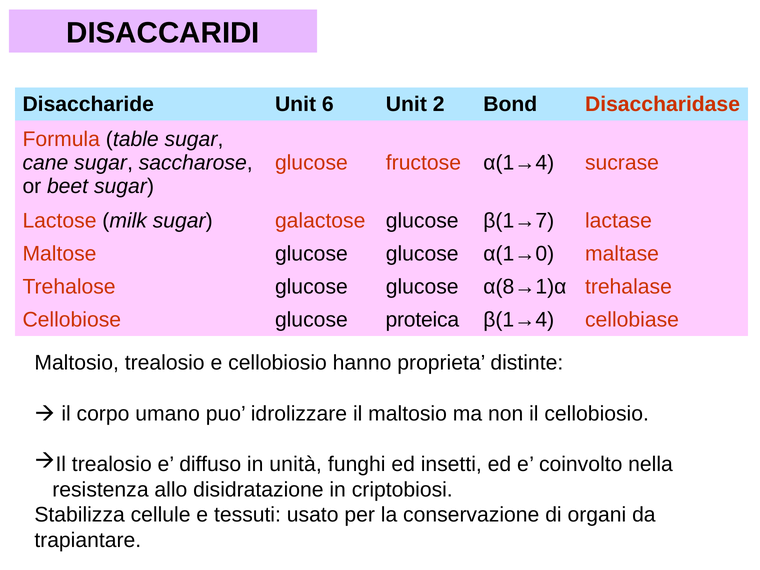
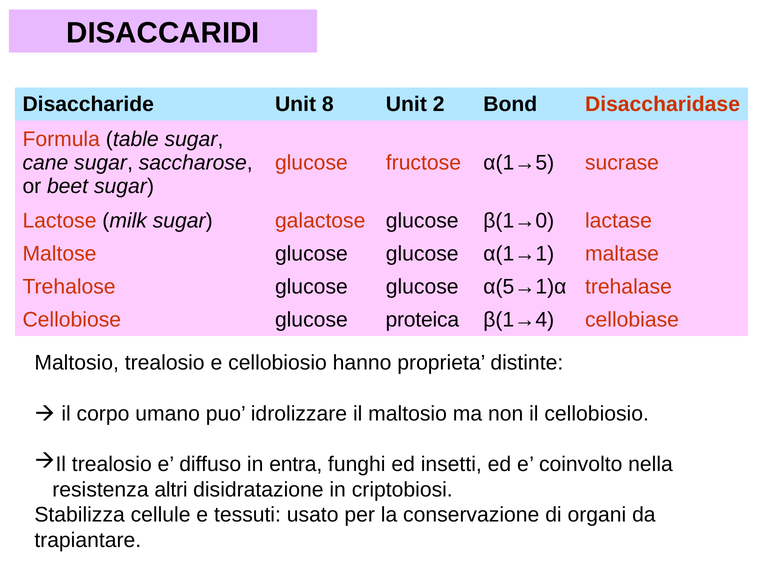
6: 6 -> 8 (328, 104)
α(1→4: α(1→4 -> α(1→5 (519, 163)
β(1→7: β(1→7 -> β(1→0 (519, 221)
α(1→0: α(1→0 -> α(1→1 (519, 254)
α(8→1)α: α(8→1)α -> α(5→1)α (525, 287)
unità: unità -> entra (296, 464)
allo: allo -> altri (171, 490)
